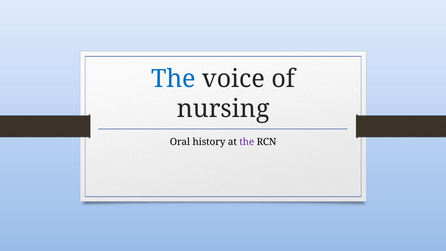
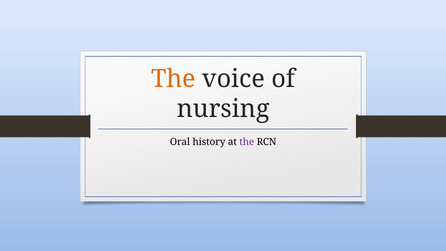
The colour: blue -> orange (173, 79)
